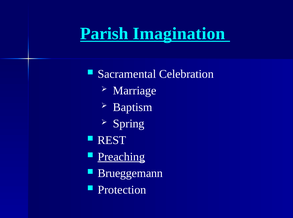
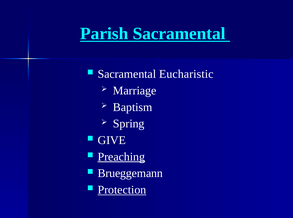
Parish Imagination: Imagination -> Sacramental (179, 34)
Celebration: Celebration -> Eucharistic (186, 74)
REST: REST -> GIVE (112, 140)
Protection underline: none -> present (122, 190)
